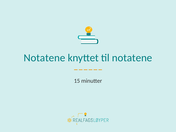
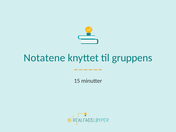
til notatene: notatene -> gruppens (132, 58)
